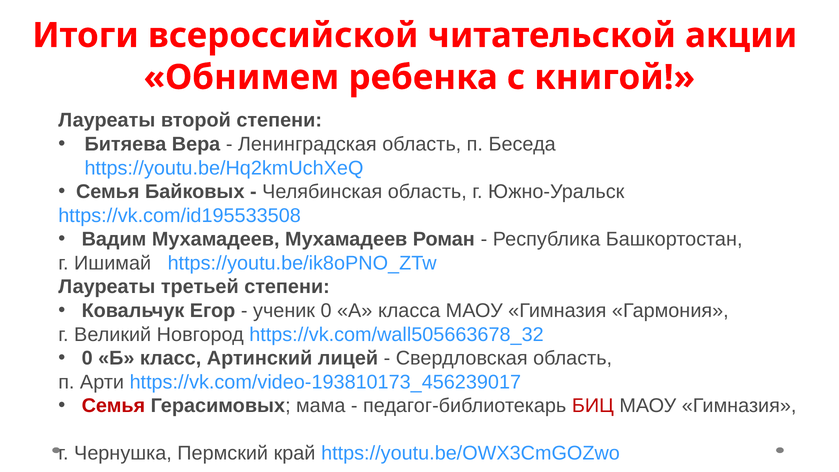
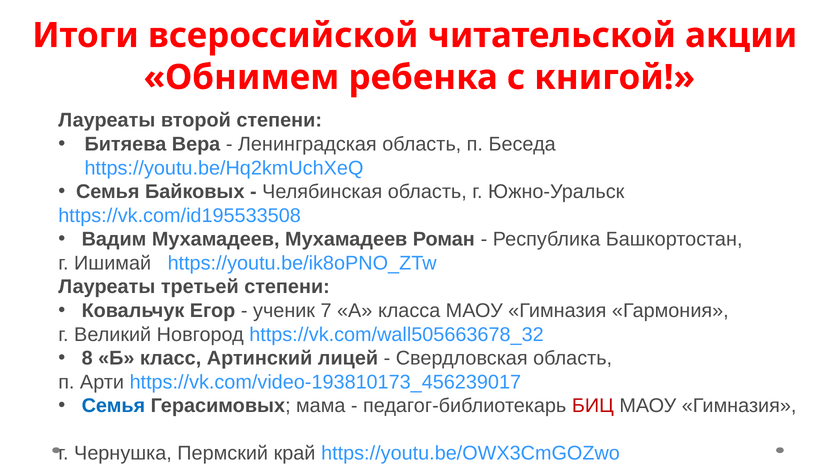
ученик 0: 0 -> 7 (326, 311)
0: 0 -> 8 (87, 358)
Семья colour: red -> blue (113, 406)
